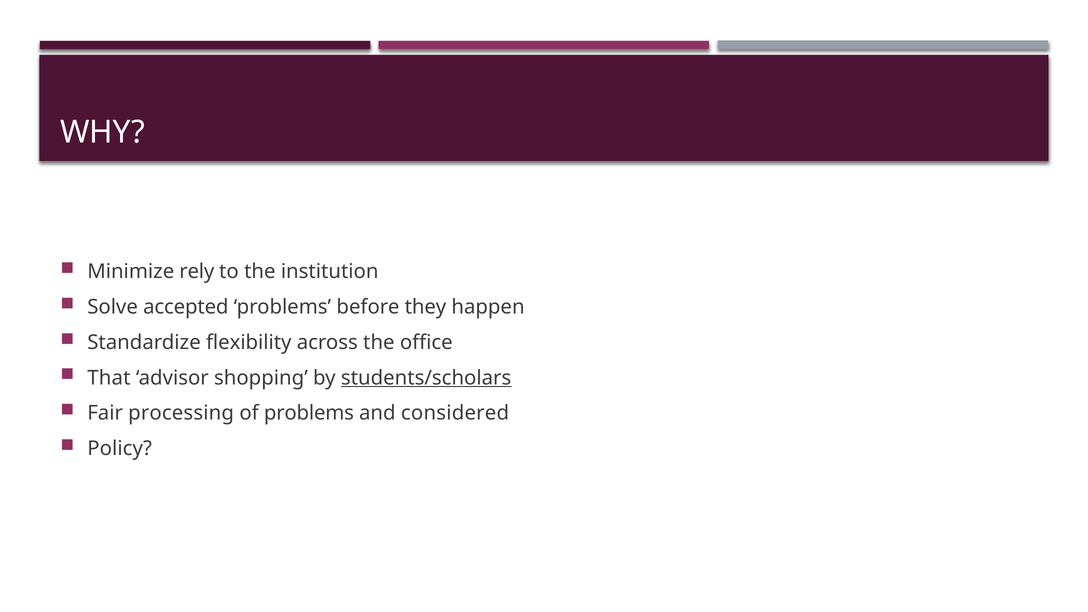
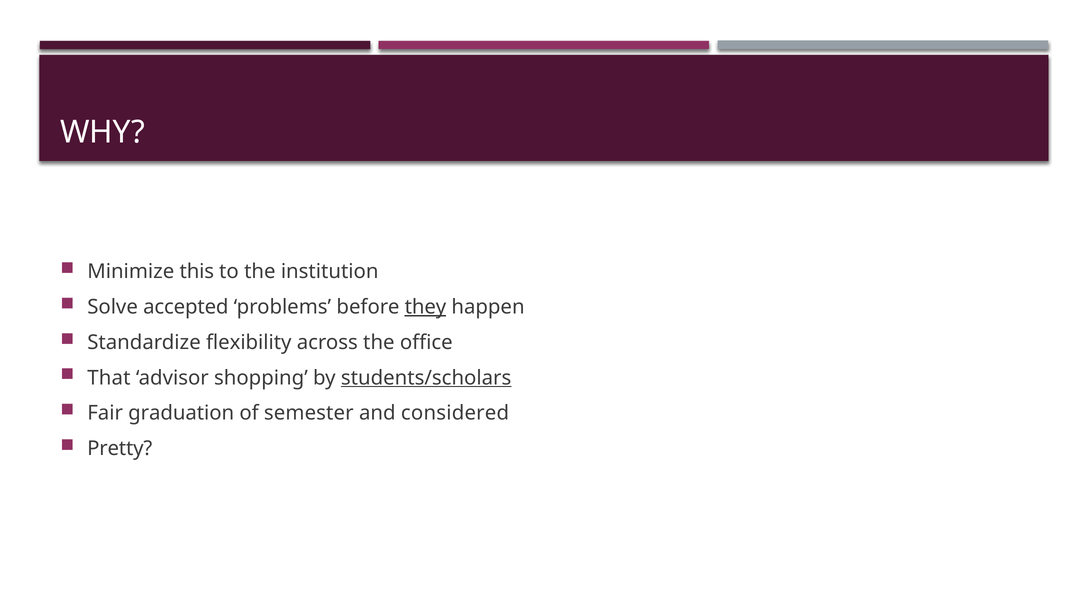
rely: rely -> this (197, 272)
they underline: none -> present (425, 307)
processing: processing -> graduation (181, 413)
of problems: problems -> semester (309, 413)
Policy: Policy -> Pretty (120, 449)
